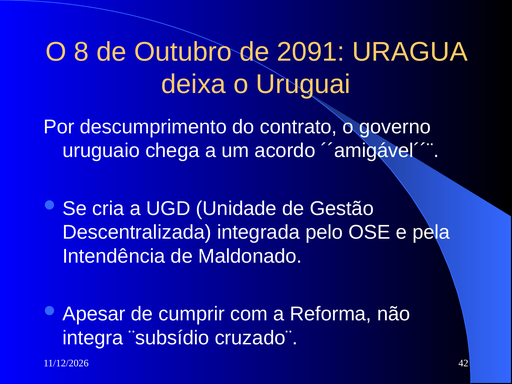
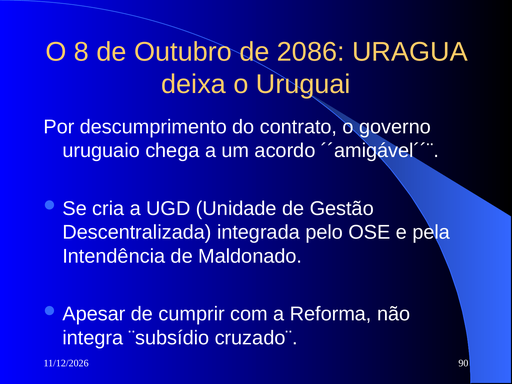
2091: 2091 -> 2086 (311, 52)
42: 42 -> 90 (463, 363)
